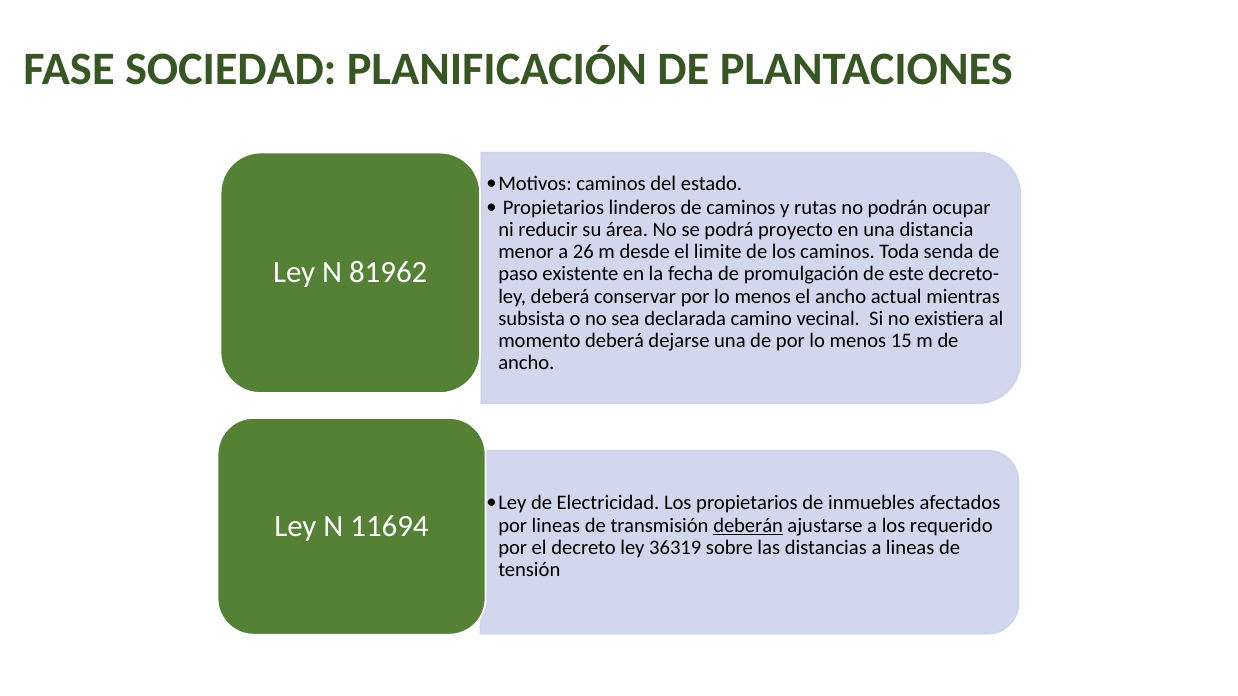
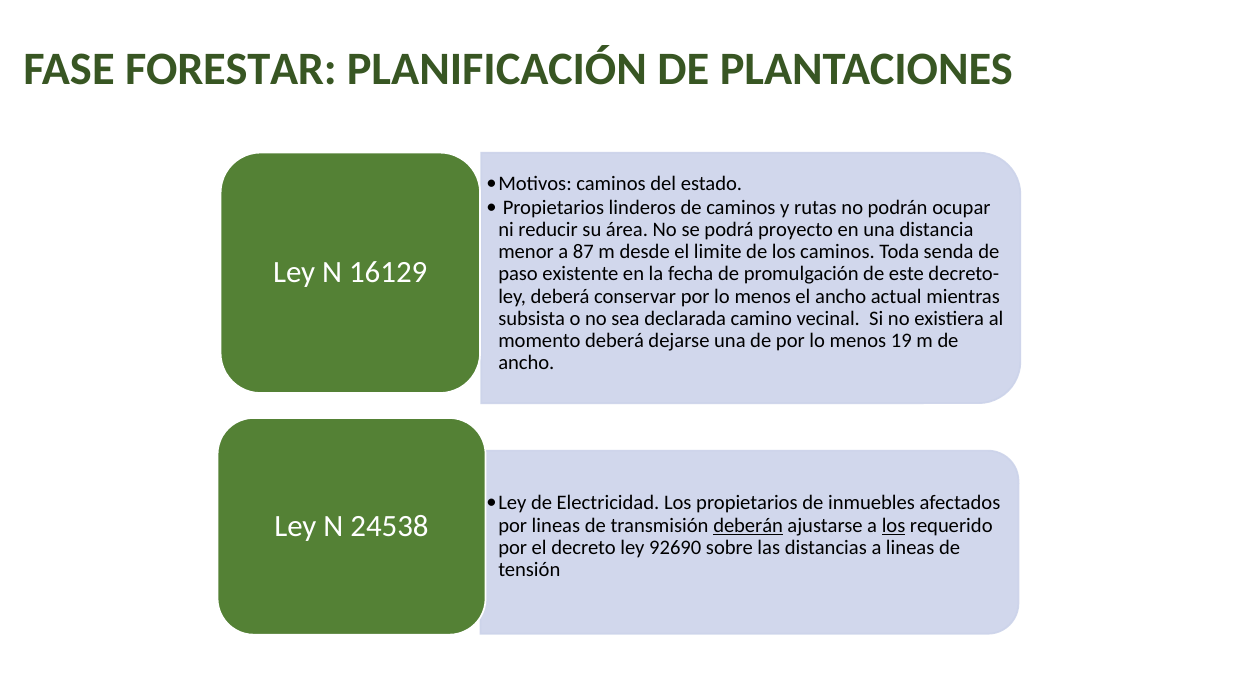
SOCIEDAD: SOCIEDAD -> FORESTAR (231, 69)
26: 26 -> 87 (583, 252)
81962: 81962 -> 16129 (388, 273)
15: 15 -> 19 (901, 341)
11694: 11694 -> 24538 (390, 526)
los underline: none -> present (894, 526)
36319: 36319 -> 92690 (675, 548)
